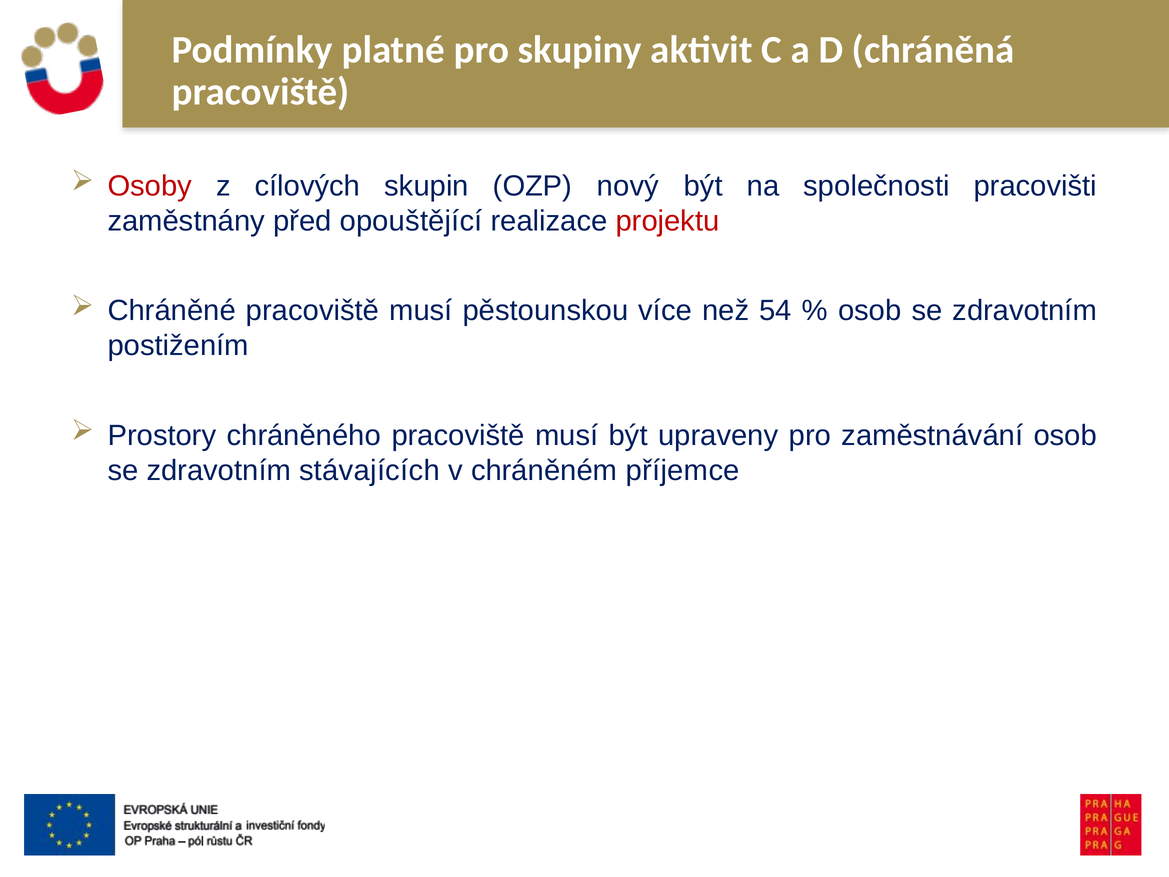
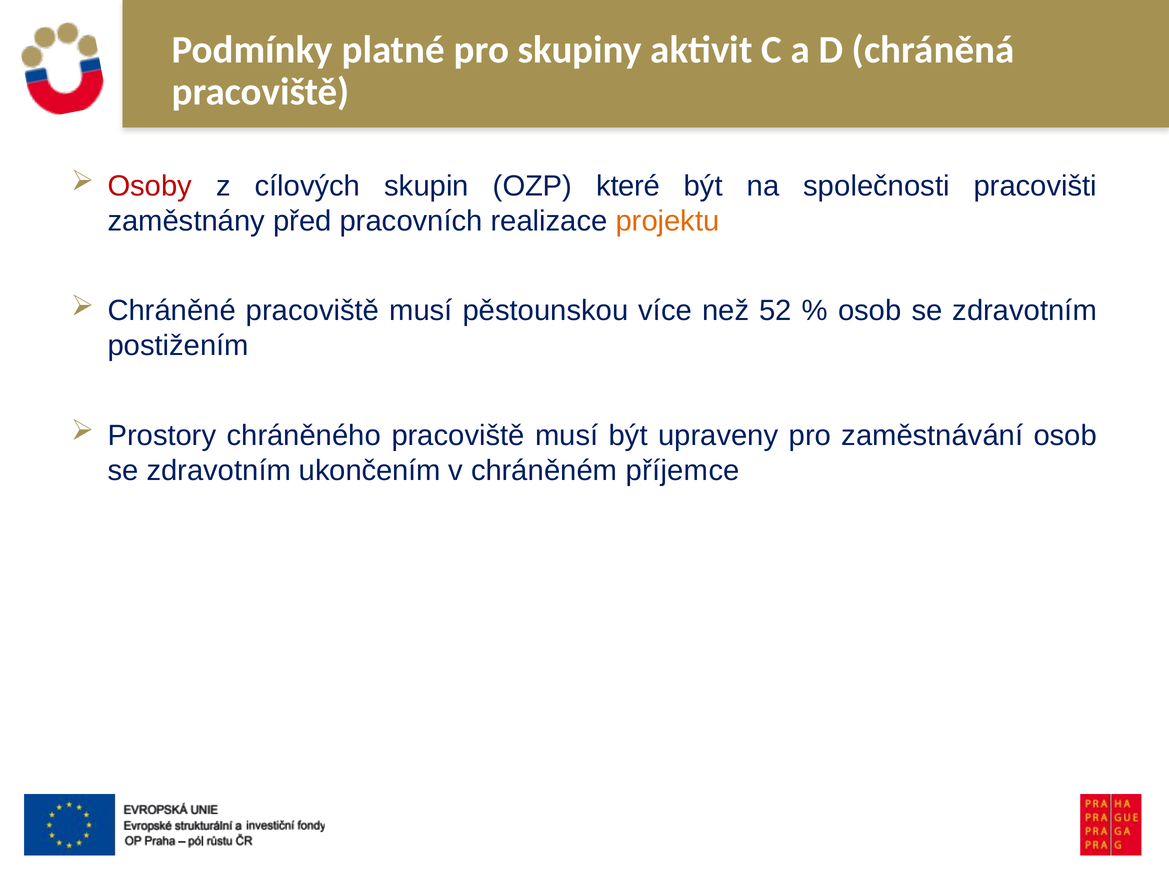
nový: nový -> které (628, 186)
opouštějící: opouštějící -> pracovních (411, 221)
projektu colour: red -> orange (667, 221)
54: 54 -> 52 (775, 311)
stávajících: stávajících -> ukončením (370, 470)
